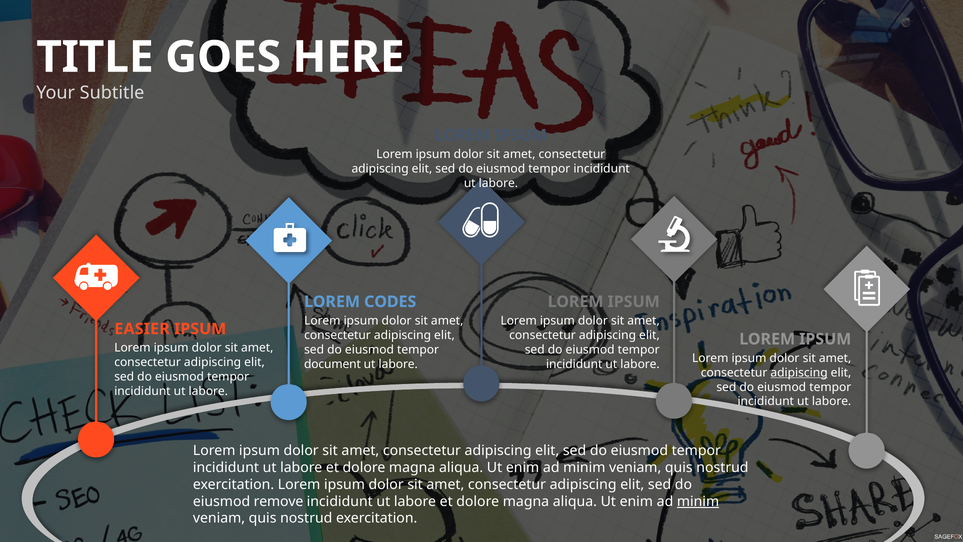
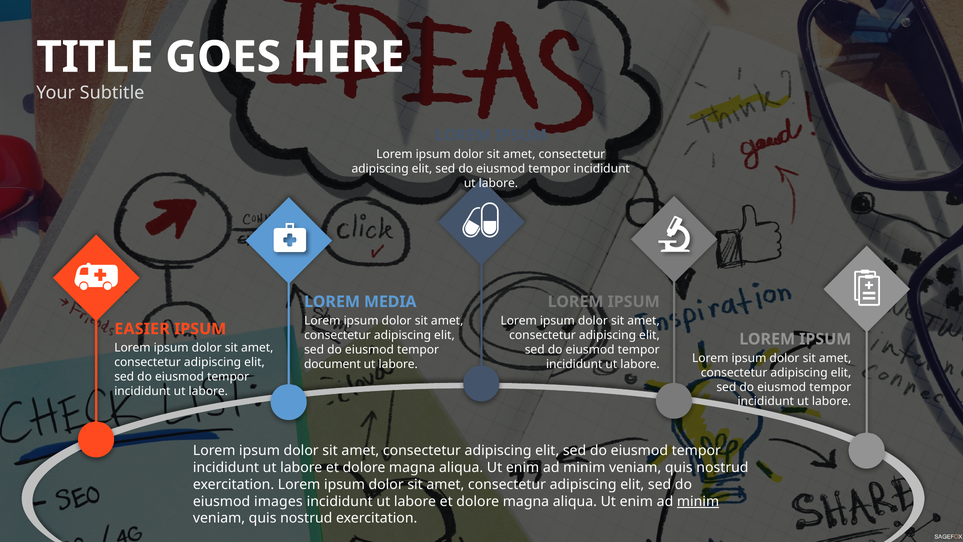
CODES: CODES -> MEDIA (390, 302)
adipiscing underline: present -> none (799, 372)
remove: remove -> images (278, 501)
